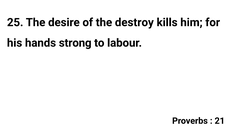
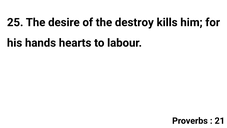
strong: strong -> hearts (75, 43)
